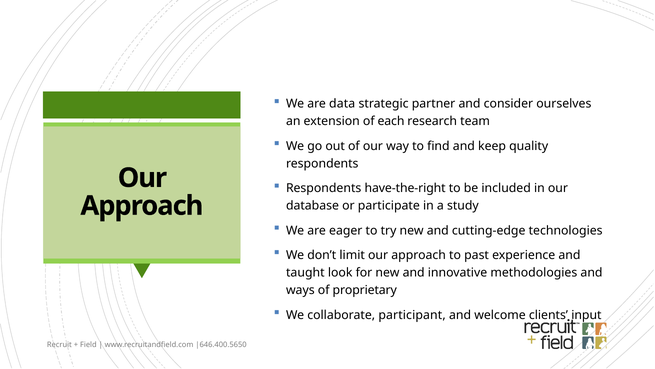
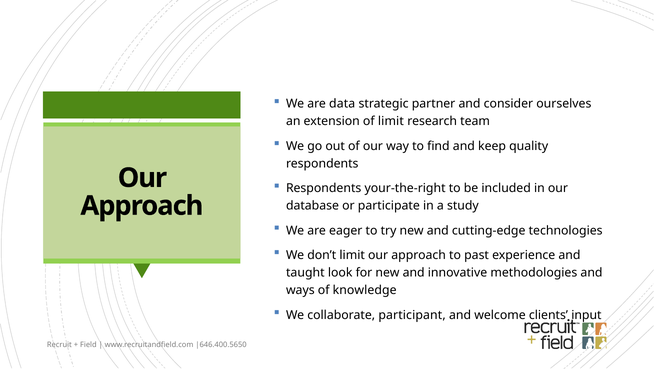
of each: each -> limit (391, 121)
have-the-right: have-the-right -> your-the-right (405, 188)
proprietary: proprietary -> knowledge (365, 290)
